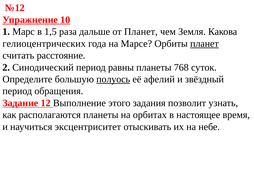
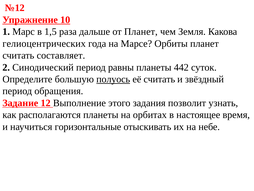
планет underline: present -> none (204, 43)
расстояние: расстояние -> составляет (61, 55)
768: 768 -> 442 (181, 67)
её афелий: афелий -> считать (159, 79)
эксцентриситет: эксцентриситет -> горизонтальные (88, 126)
